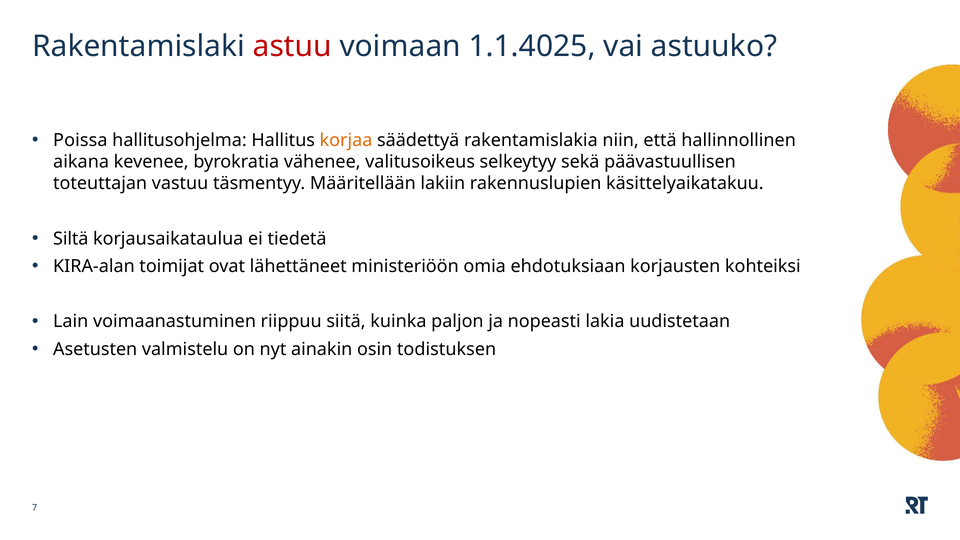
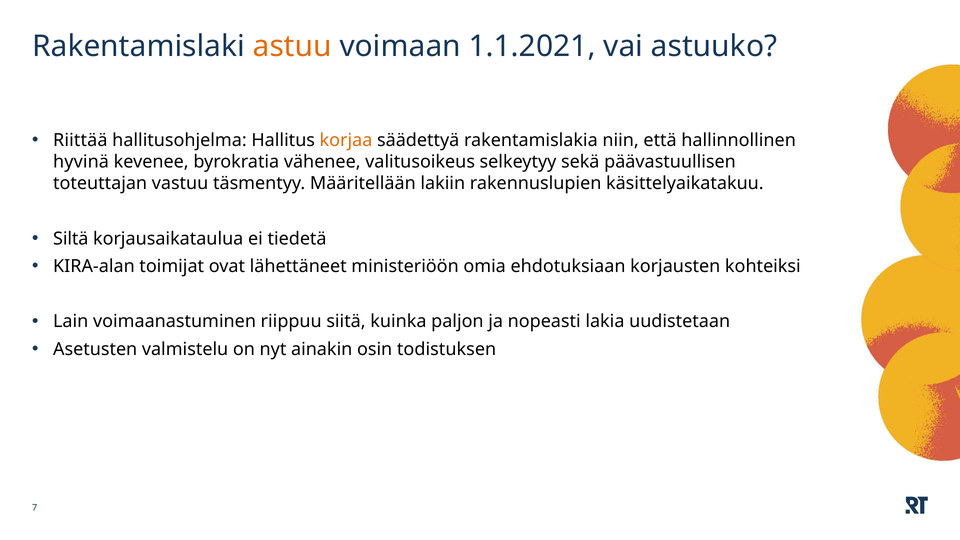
astuu colour: red -> orange (292, 46)
1.1.4025: 1.1.4025 -> 1.1.2021 (532, 46)
Poissa: Poissa -> Riittää (80, 140)
aikana: aikana -> hyvinä (81, 162)
